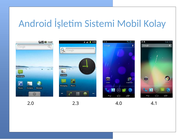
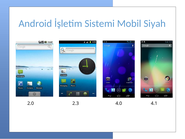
Kolay: Kolay -> Siyah (155, 24)
